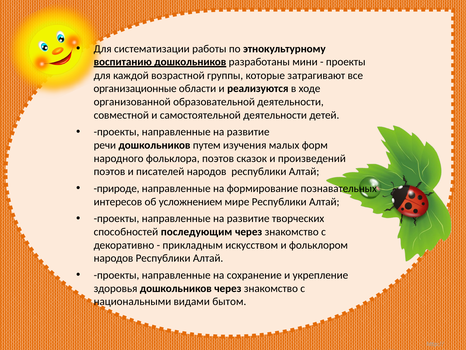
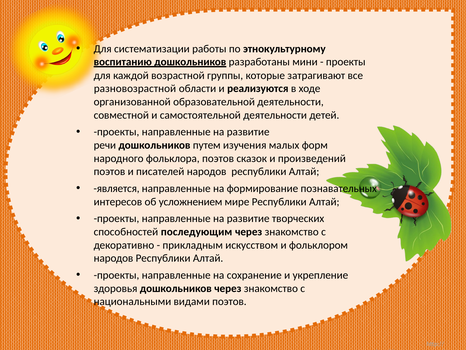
организационные: организационные -> разновозрастной (135, 89)
природе: природе -> является (117, 188)
видами бытом: бытом -> поэтов (229, 301)
